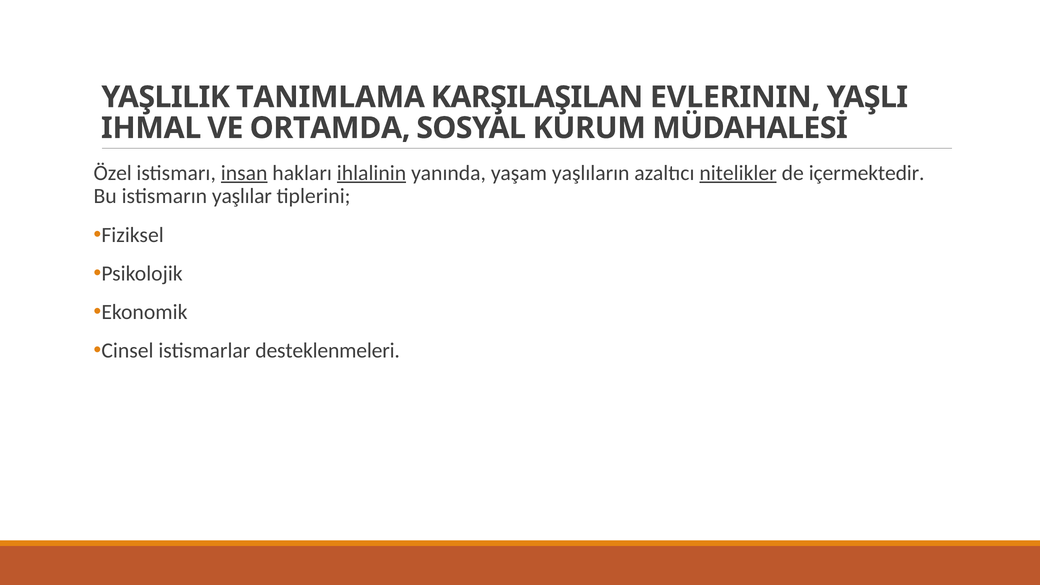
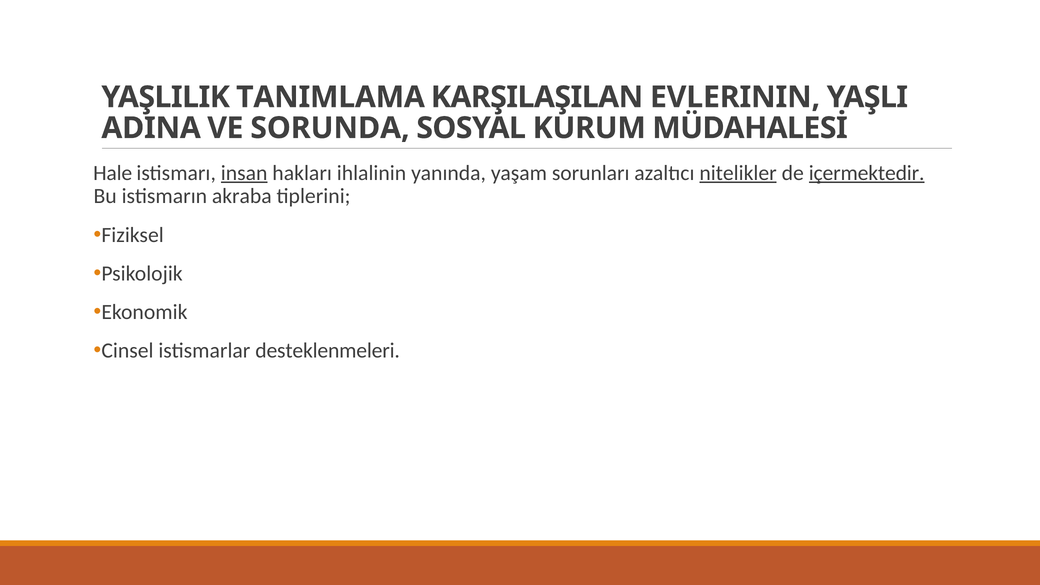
IHMAL: IHMAL -> ADINA (151, 128)
ORTAMDA: ORTAMDA -> SORUNDA (330, 128)
Özel: Özel -> Hale (113, 173)
ihlalinin underline: present -> none (371, 173)
yaşlıların: yaşlıların -> sorunları (591, 173)
içermektedir underline: none -> present (867, 173)
yaşlılar: yaşlılar -> akraba (242, 196)
